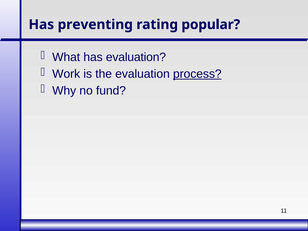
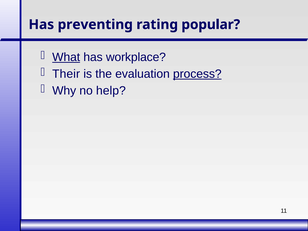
What underline: none -> present (66, 57)
has evaluation: evaluation -> workplace (136, 57)
Work: Work -> Their (66, 74)
fund: fund -> help (111, 91)
